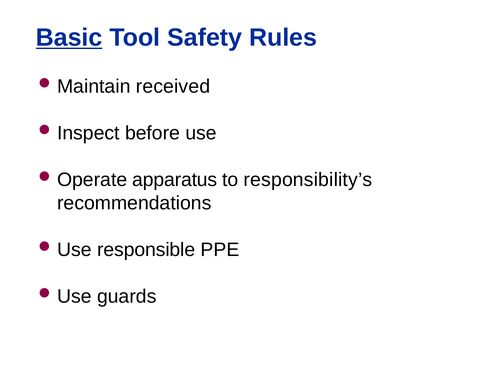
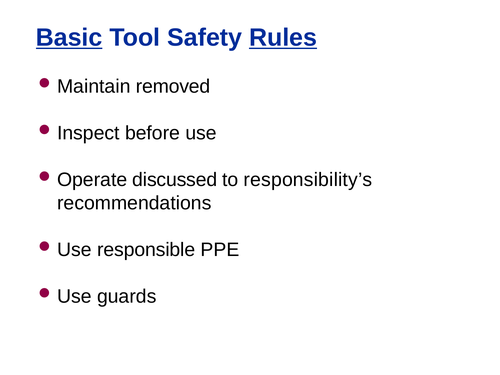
Rules underline: none -> present (283, 38)
received: received -> removed (173, 86)
apparatus: apparatus -> discussed (175, 180)
